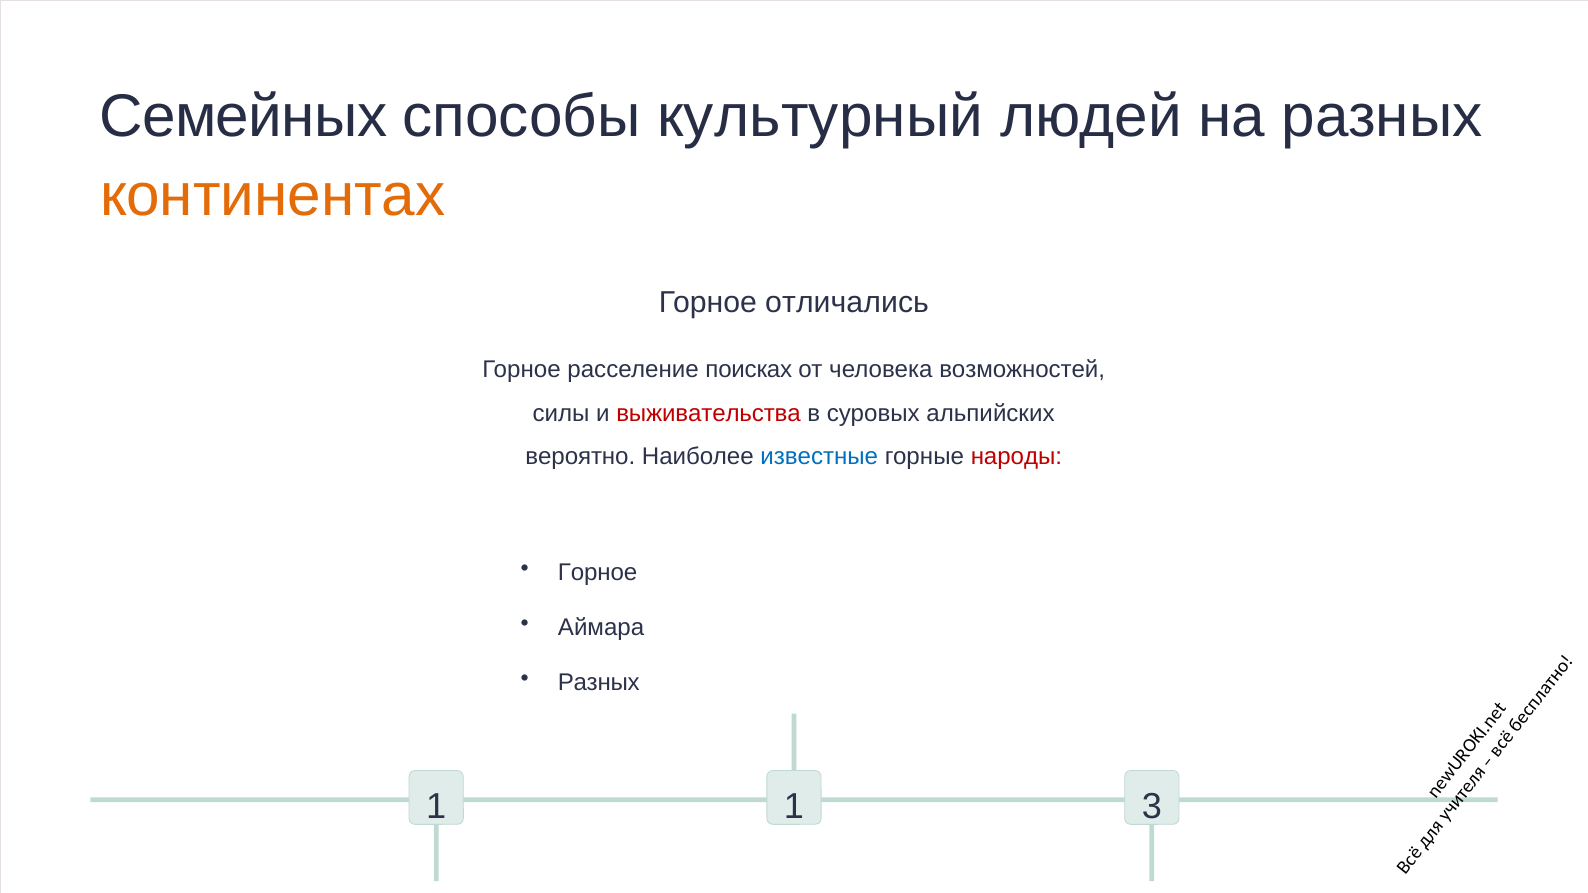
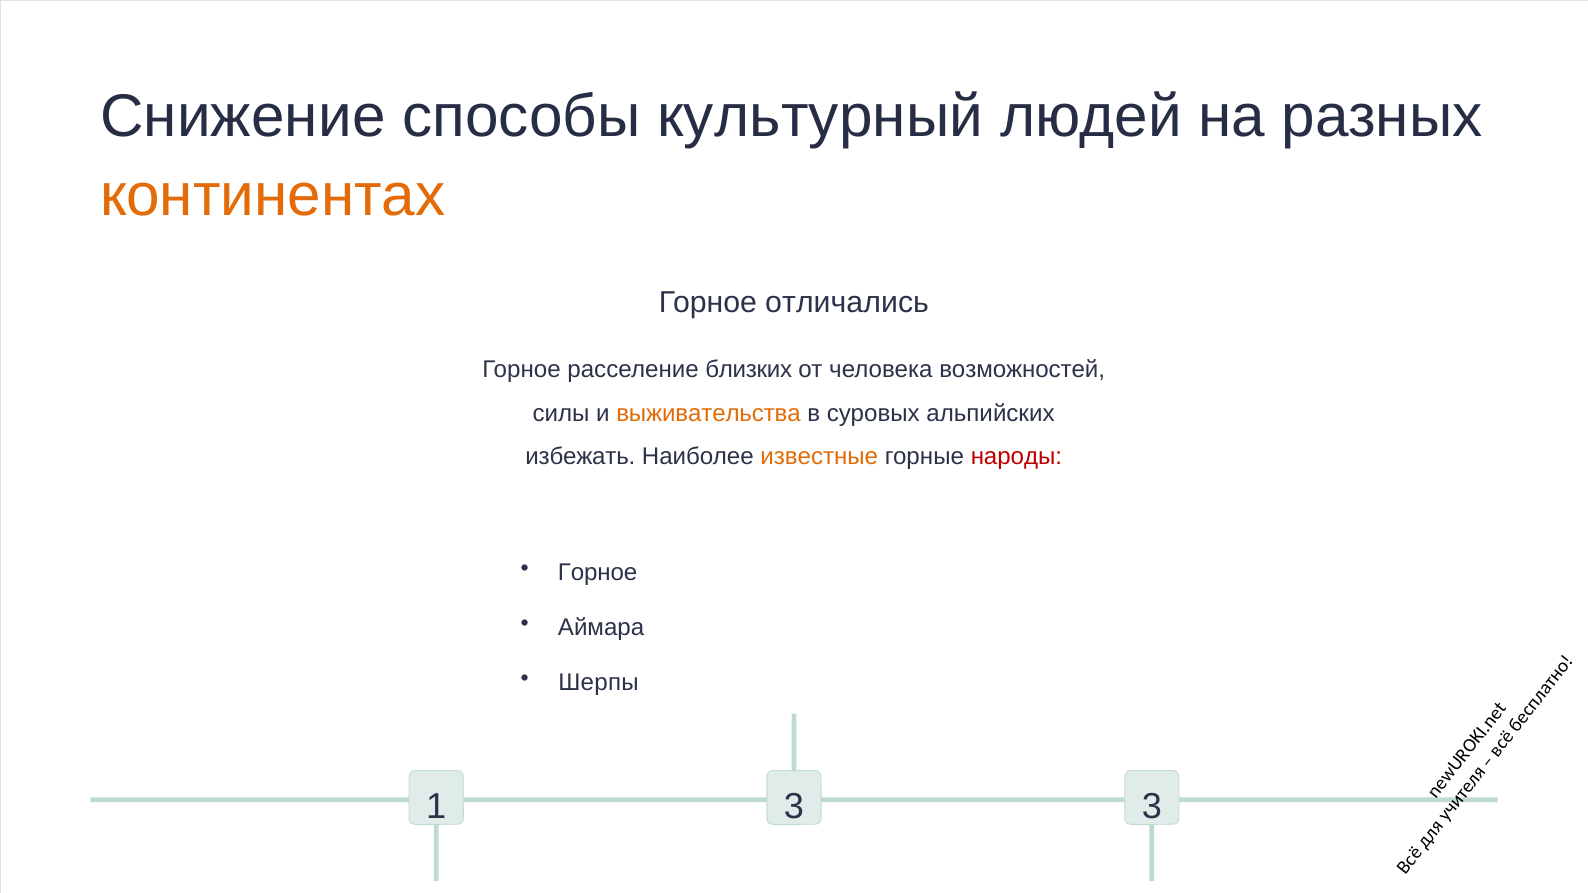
Семейных: Семейных -> Снижение (243, 117)
поисках: поисках -> близких (749, 370)
выживательства colour: red -> orange (709, 413)
вероятно: вероятно -> избежать (580, 457)
известные colour: blue -> orange (819, 457)
Разных: Разных -> Шерпы (599, 682)
1 1: 1 -> 3 (794, 807)
